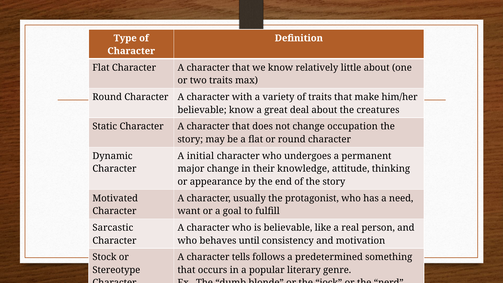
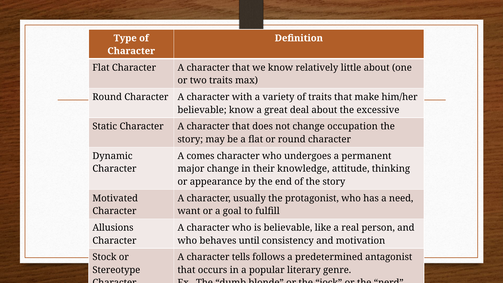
creatures: creatures -> excessive (378, 110)
initial: initial -> comes (200, 156)
Sarcastic: Sarcastic -> Allusions (113, 228)
something: something -> antagonist (389, 257)
